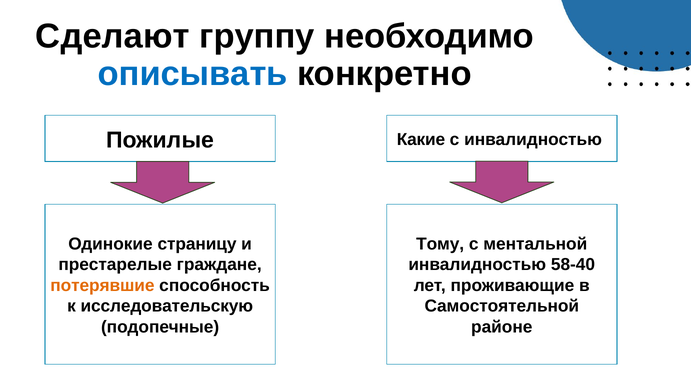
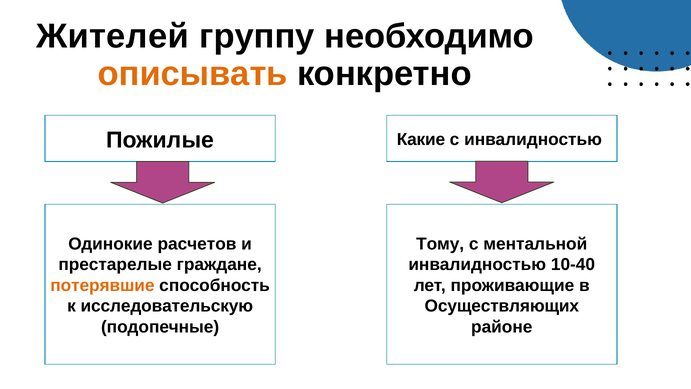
Сделают: Сделают -> Жителей (113, 36)
описывать colour: blue -> orange (193, 74)
страницу: страницу -> расчетов (197, 244)
58-40: 58-40 -> 10-40 (573, 264)
Самостоятельной: Самостоятельной -> Осуществляющих (502, 306)
